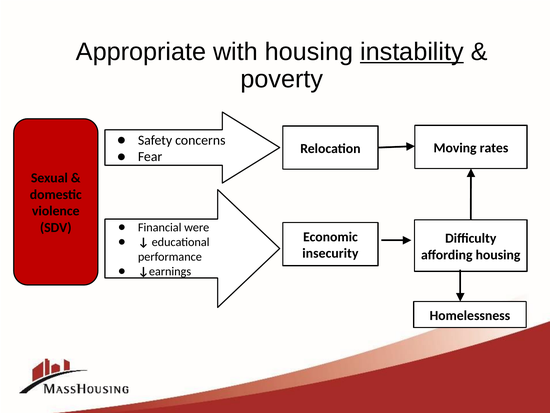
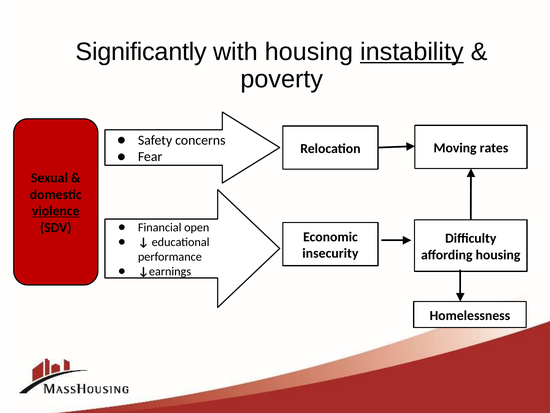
Appropriate: Appropriate -> Significantly (141, 52)
violence underline: none -> present (56, 211)
were: were -> open (197, 227)
